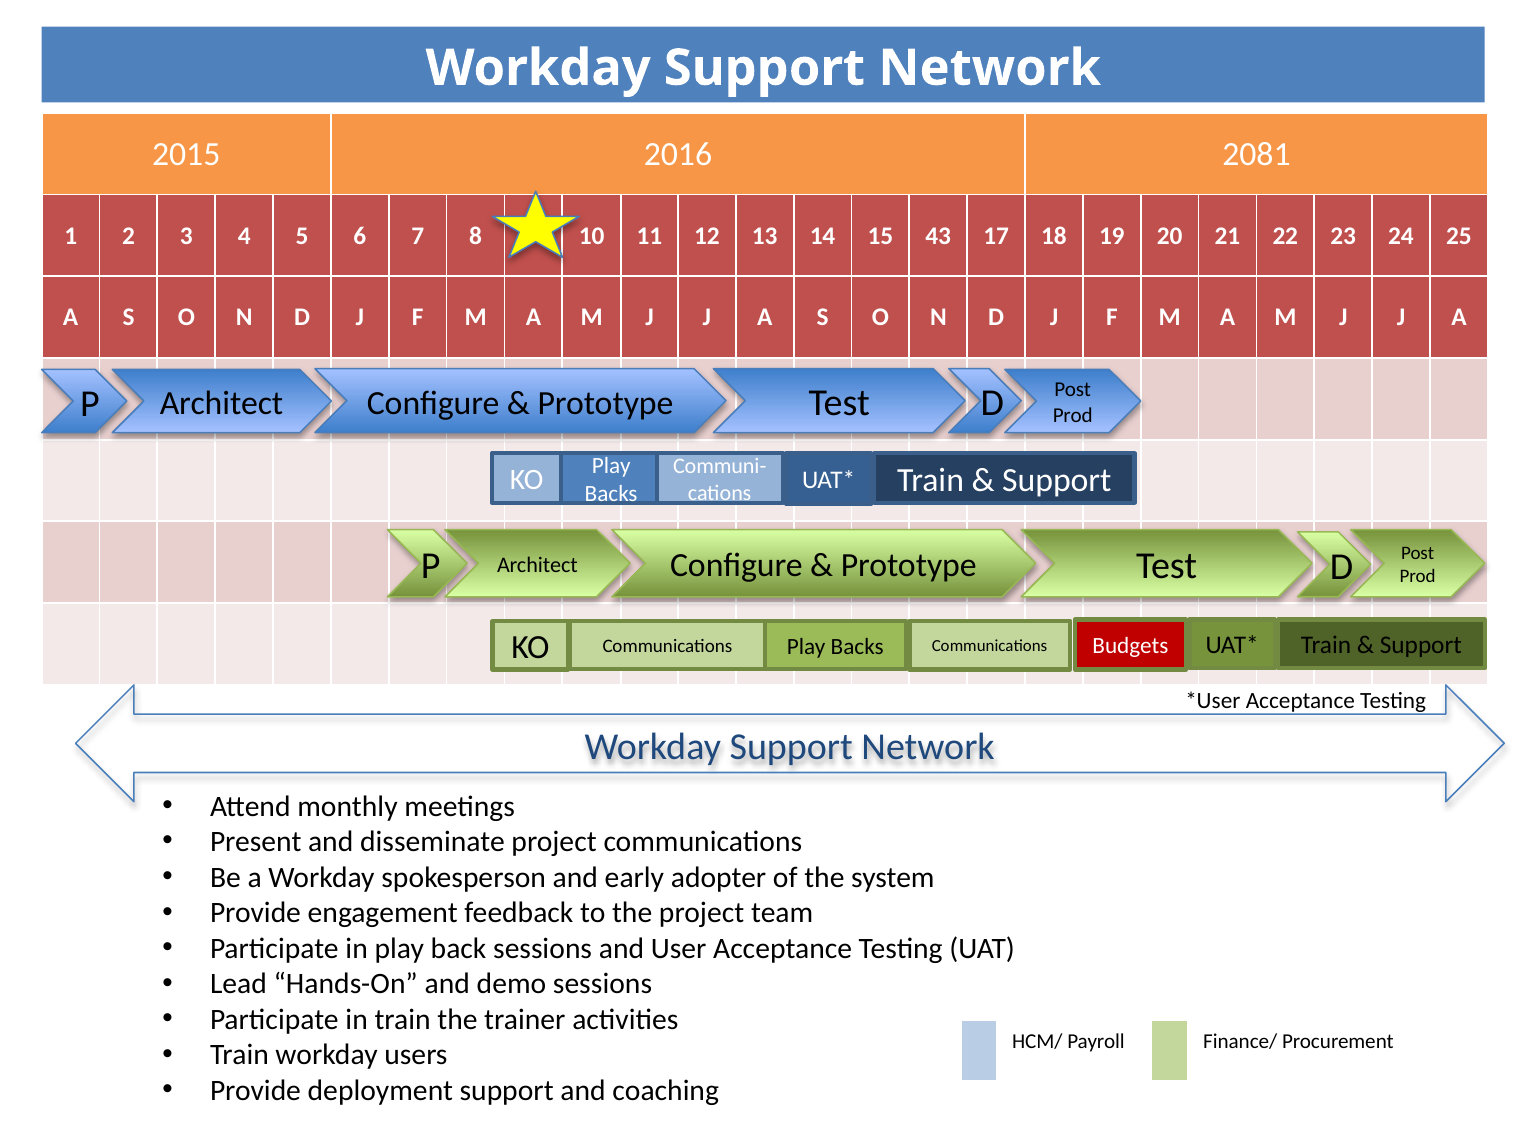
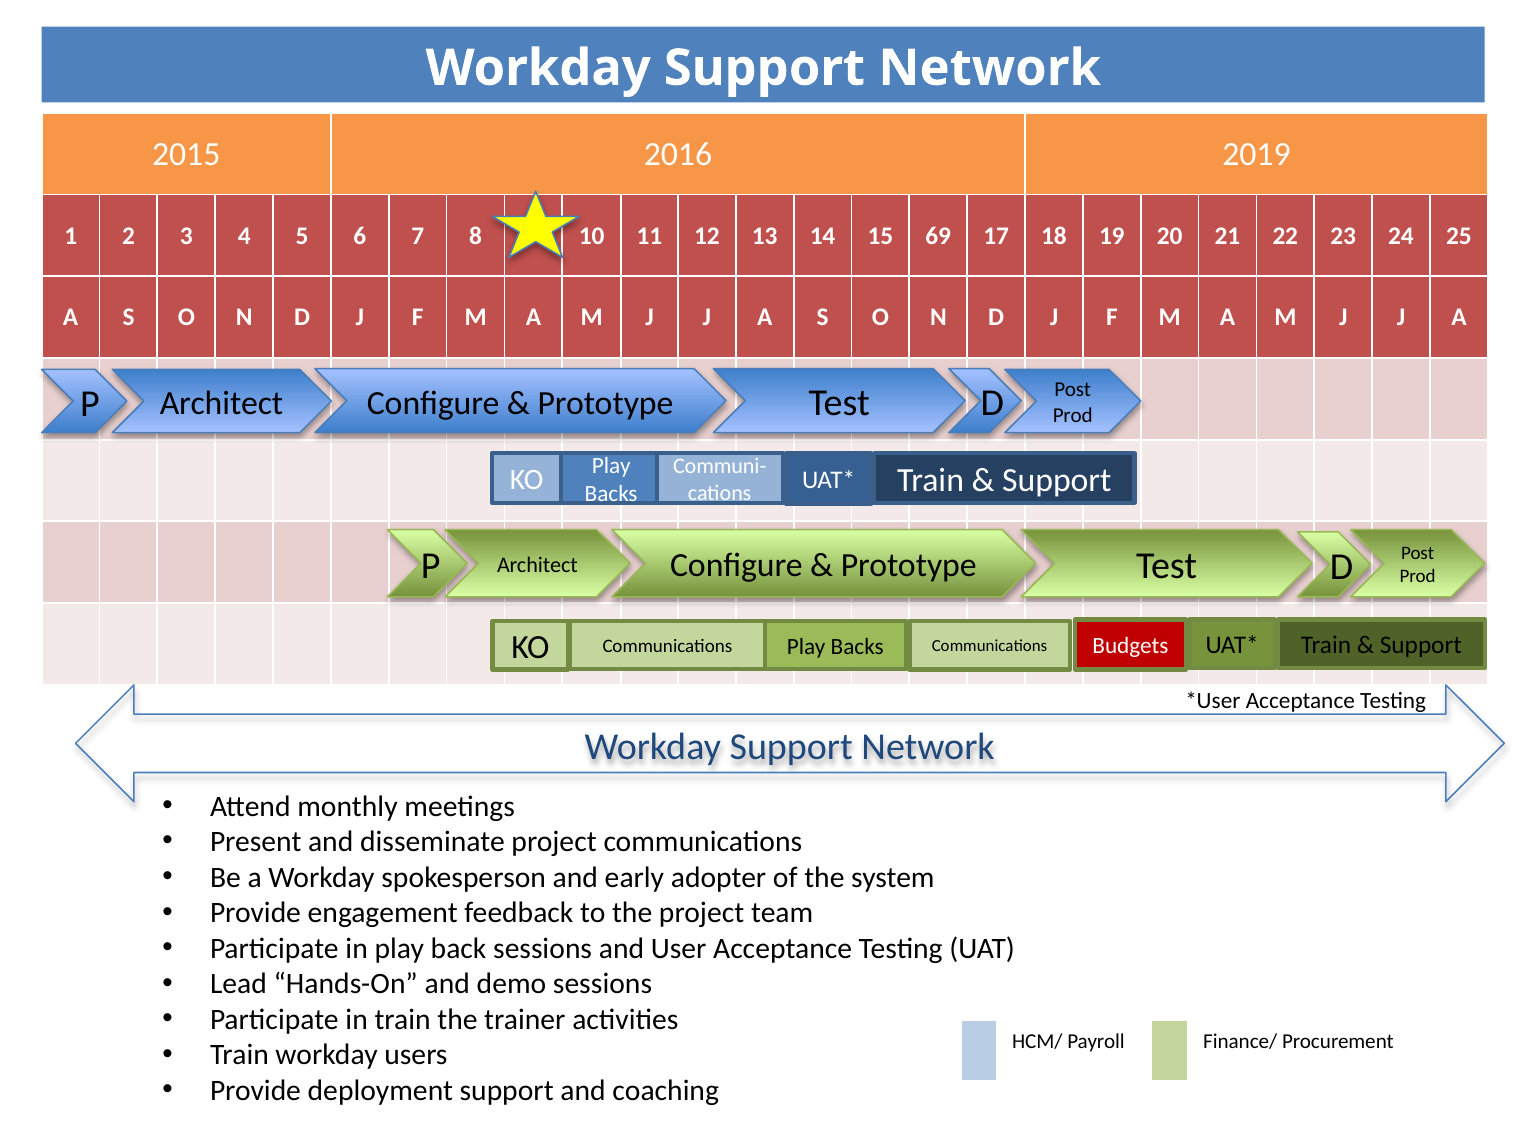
2081: 2081 -> 2019 (1256, 154)
43: 43 -> 69 (938, 236)
